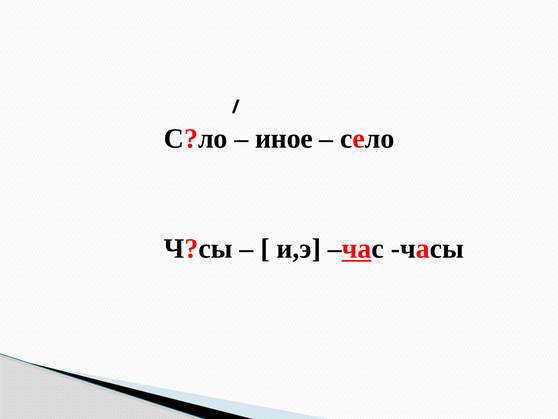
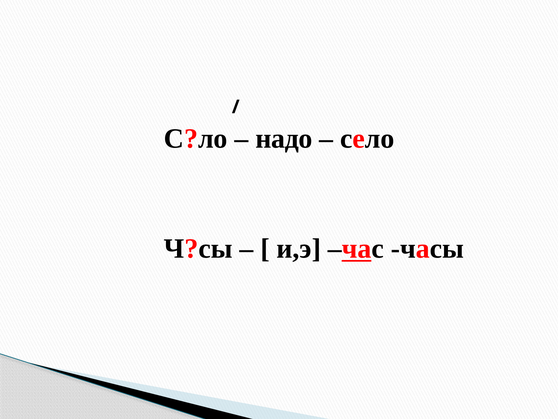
иное: иное -> надо (284, 138)
